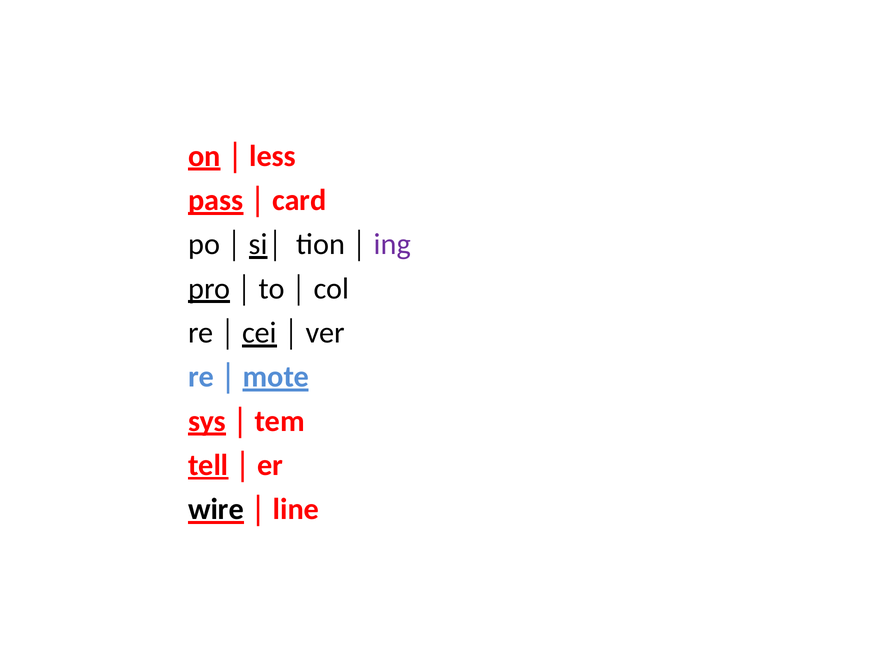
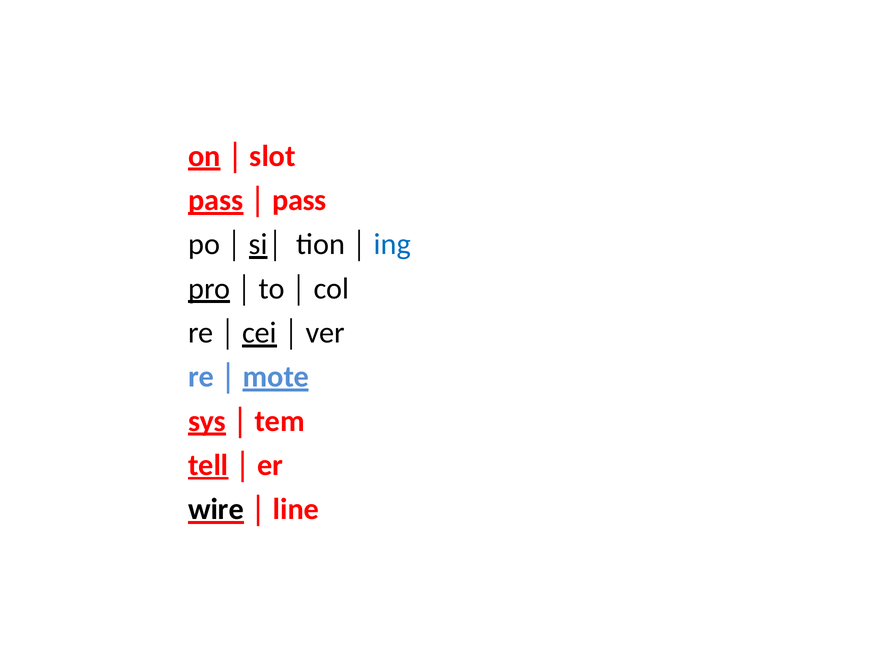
less: less -> slot (273, 156)
card: card -> pass (299, 200)
ing colour: purple -> blue (392, 244)
